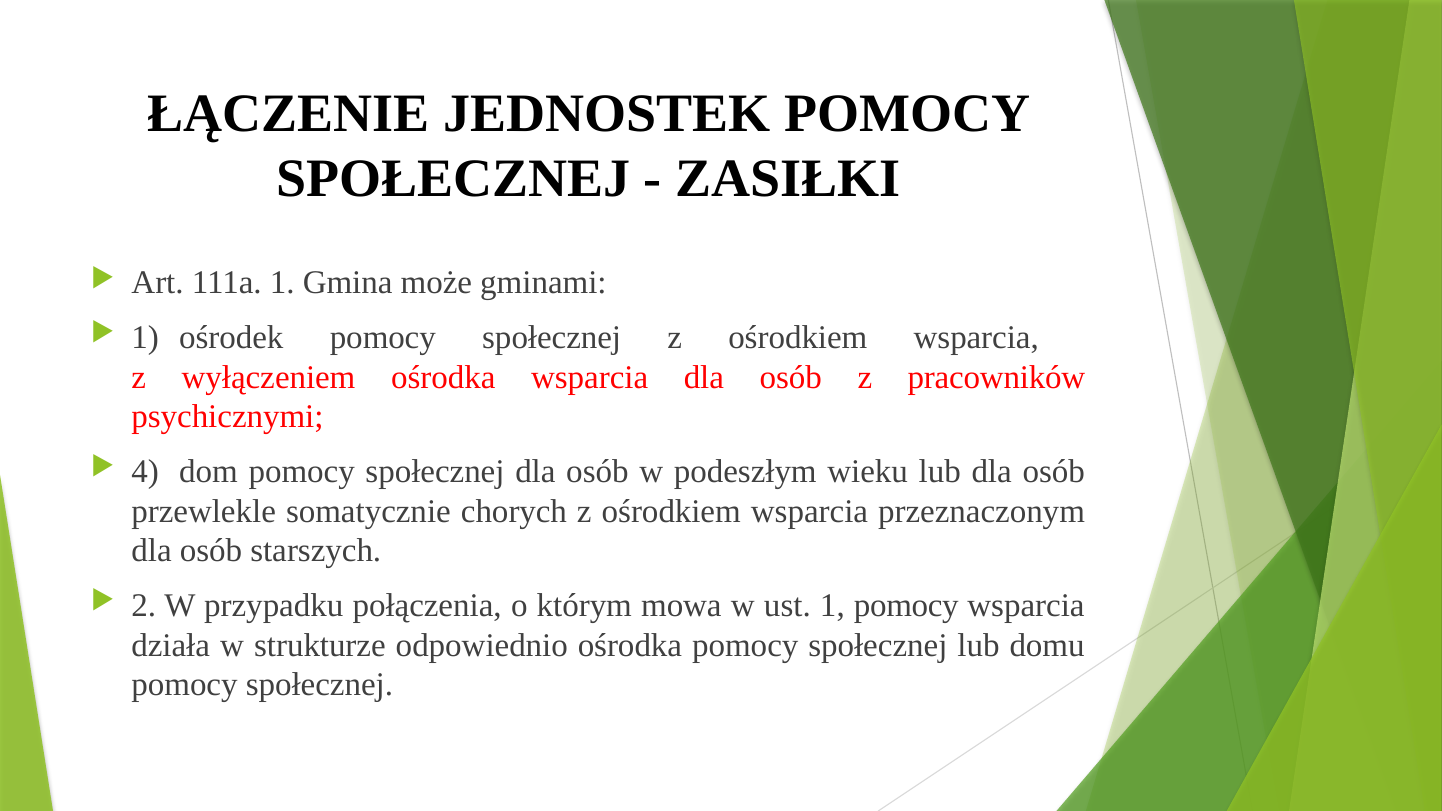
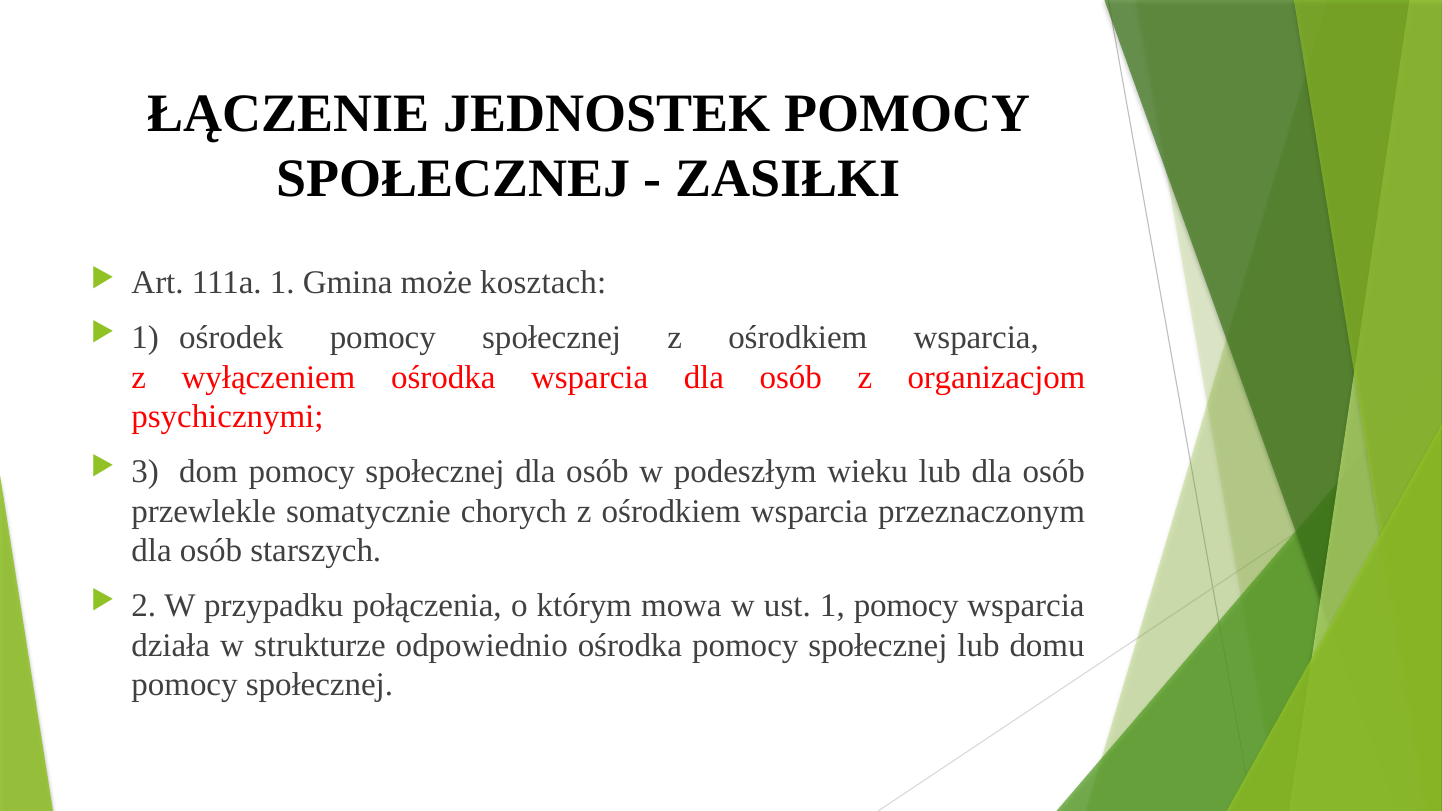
gminami: gminami -> kosztach (543, 283)
pracowników: pracowników -> organizacjom (996, 377)
4: 4 -> 3 (145, 472)
